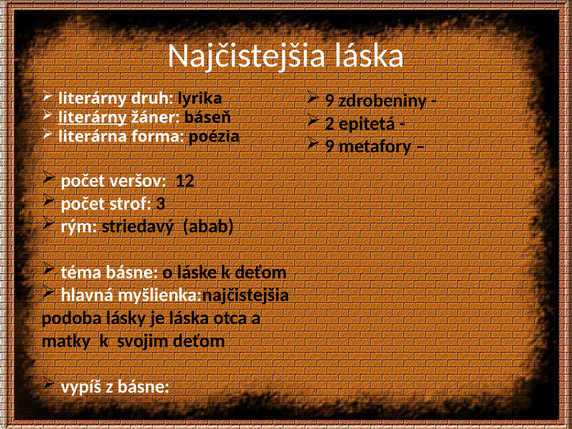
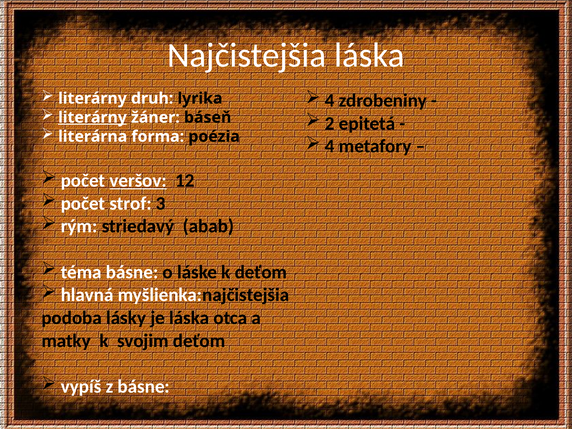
9: 9 -> 4 (330, 100)
9: 9 -> 4 (330, 146)
veršov underline: none -> present (138, 181)
